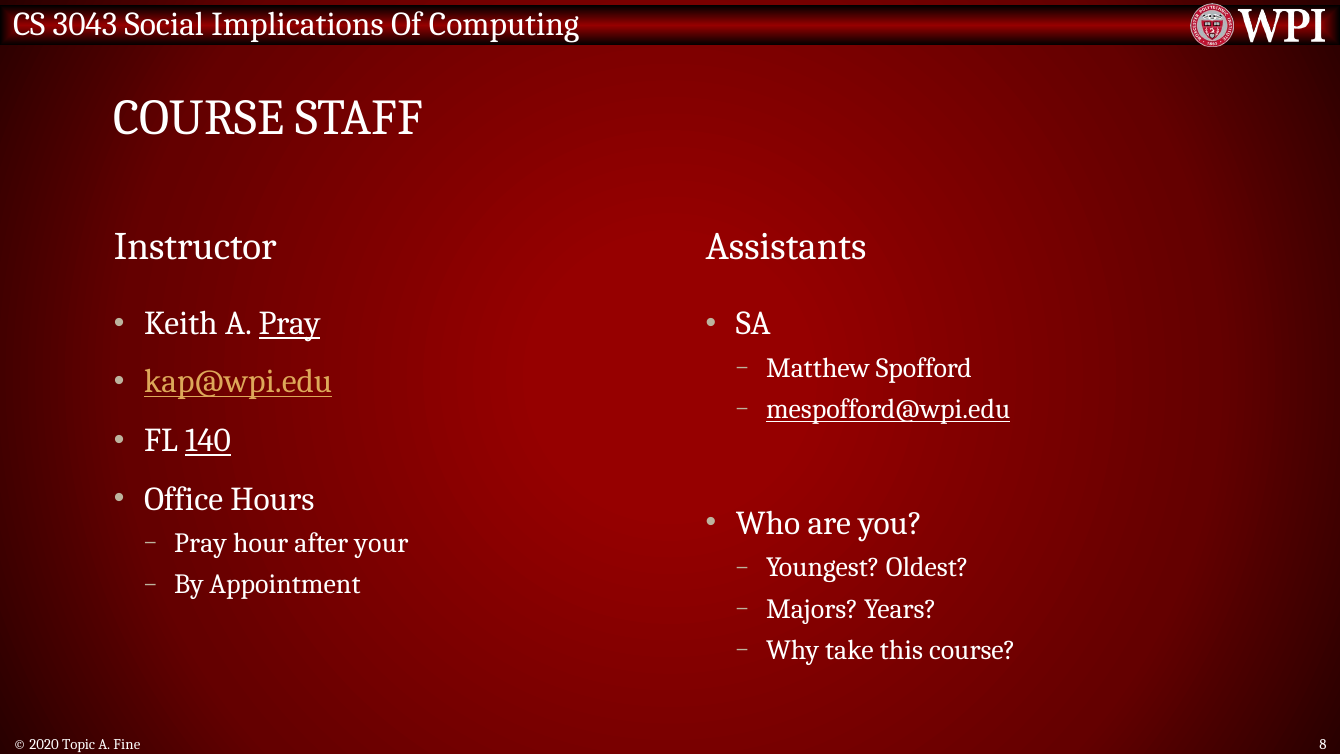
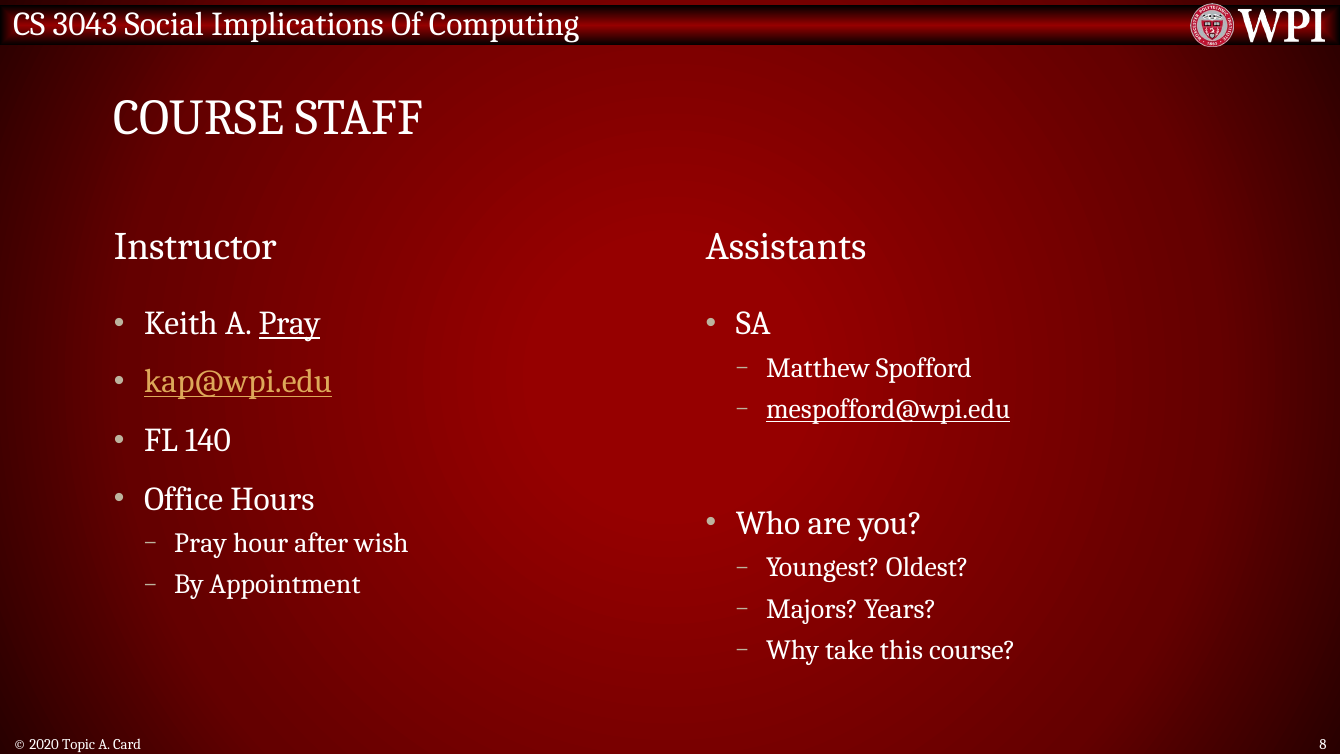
140 underline: present -> none (208, 440)
your: your -> wish (382, 543)
Fine: Fine -> Card (127, 744)
